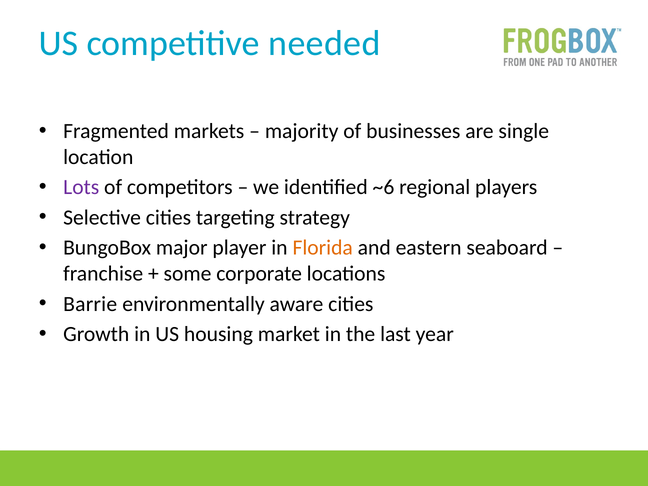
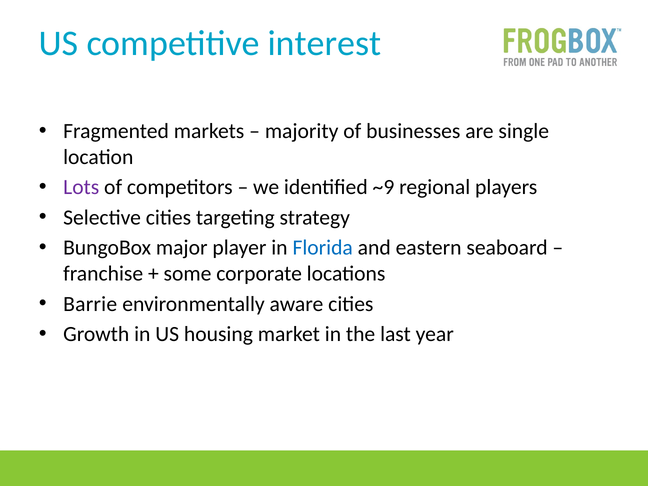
needed: needed -> interest (325, 44)
~6: ~6 -> ~9 (383, 187)
Florida colour: orange -> blue (323, 248)
